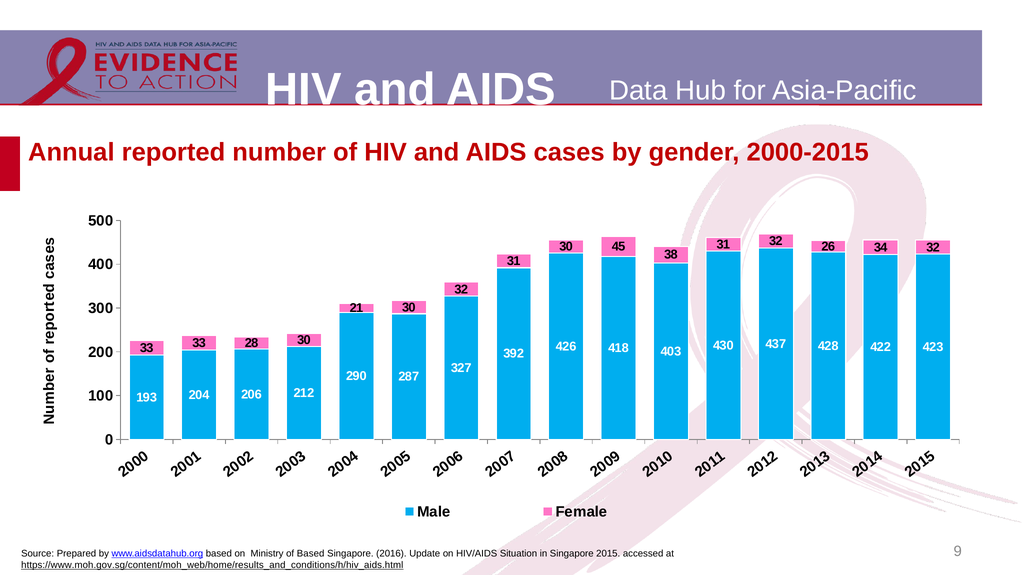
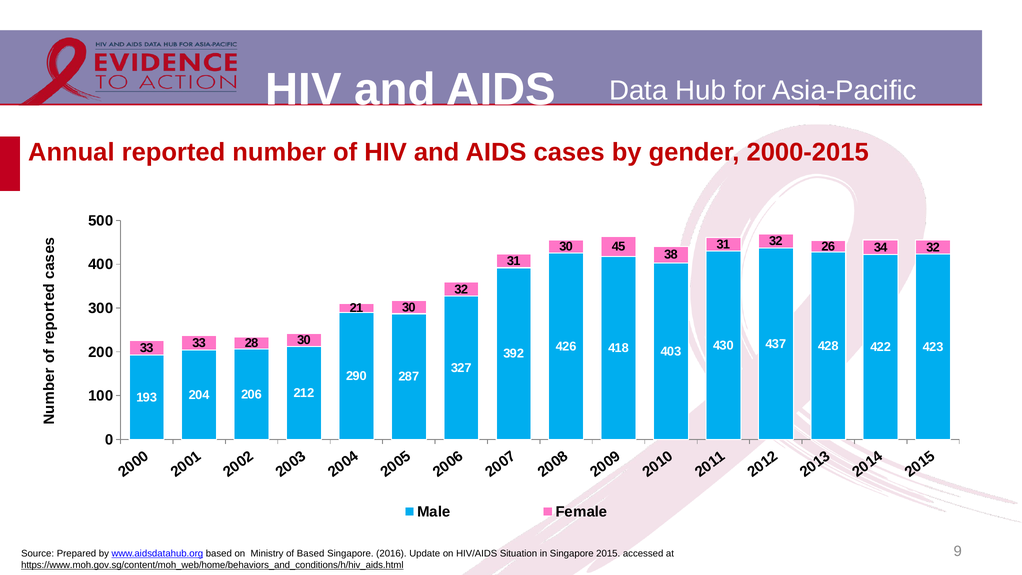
https://www.moh.gov.sg/content/moh_web/home/results_and_conditions/h/hiv_aids.html: https://www.moh.gov.sg/content/moh_web/home/results_and_conditions/h/hiv_aids.html -> https://www.moh.gov.sg/content/moh_web/home/behaviors_and_conditions/h/hiv_aids.html (212, 565)
